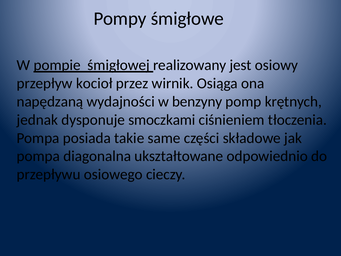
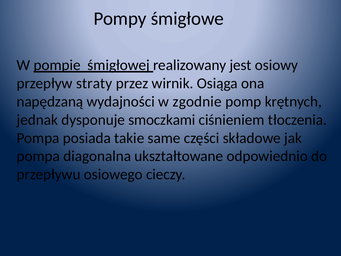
kocioł: kocioł -> straty (94, 83)
benzyny: benzyny -> zgodnie (197, 102)
